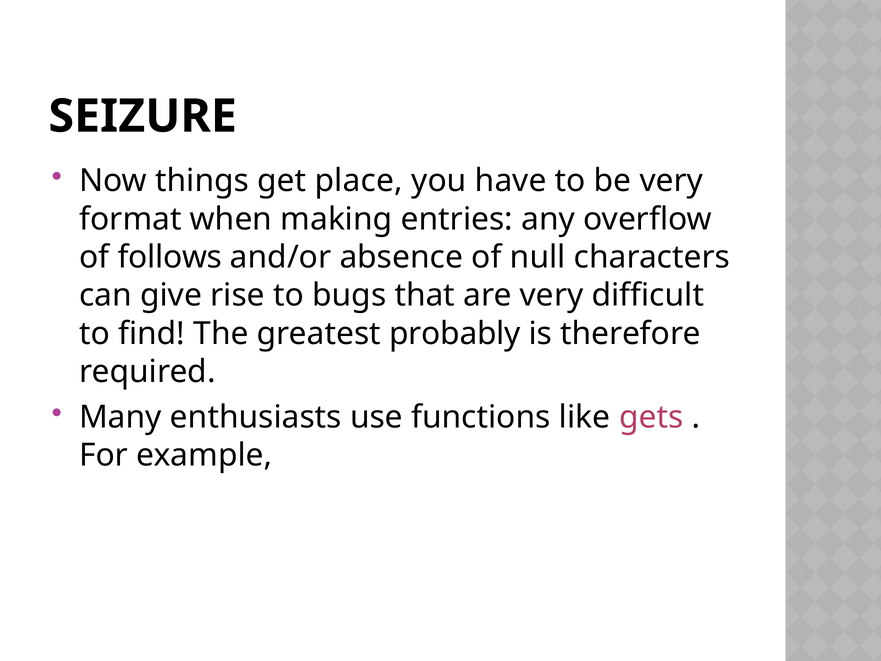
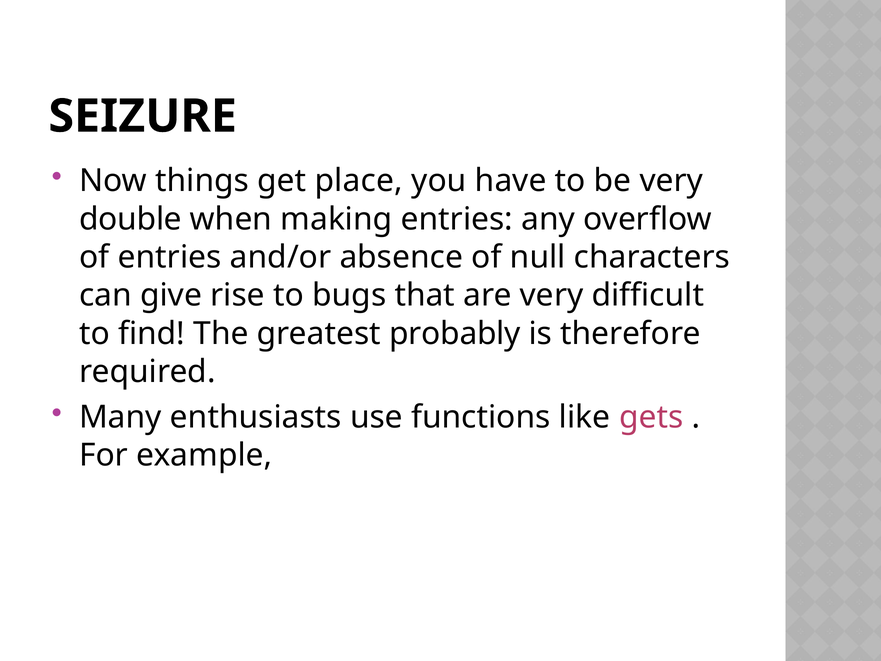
format: format -> double (131, 219)
of follows: follows -> entries (170, 257)
